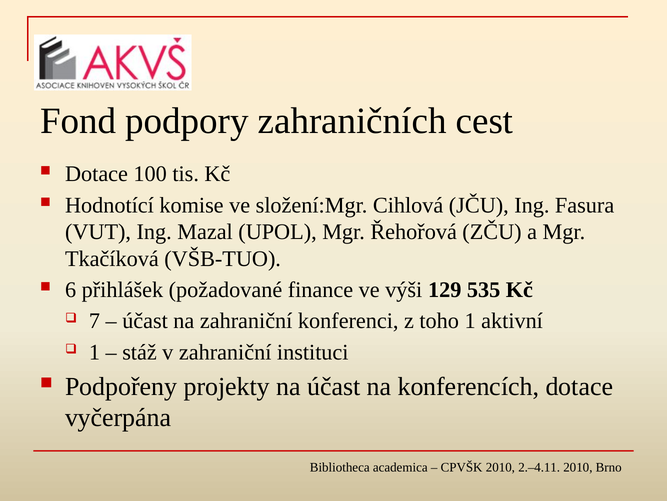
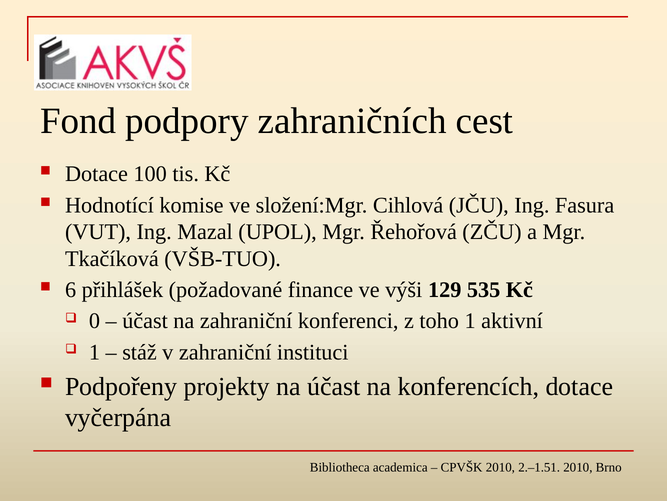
7: 7 -> 0 (94, 321)
2.–4.11: 2.–4.11 -> 2.–1.51 (539, 467)
